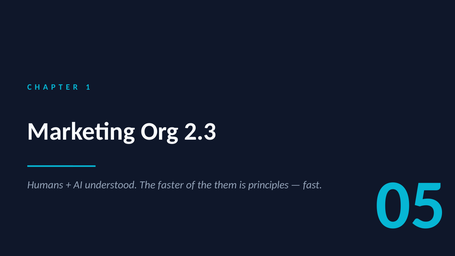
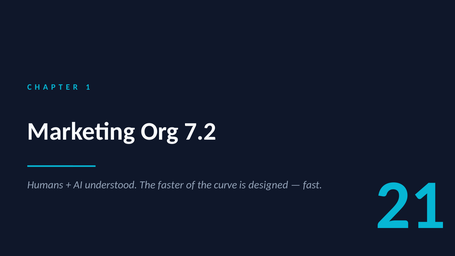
2.3: 2.3 -> 7.2 (200, 131)
them: them -> curve (225, 185)
principles: principles -> designed (268, 185)
05: 05 -> 21 (411, 205)
